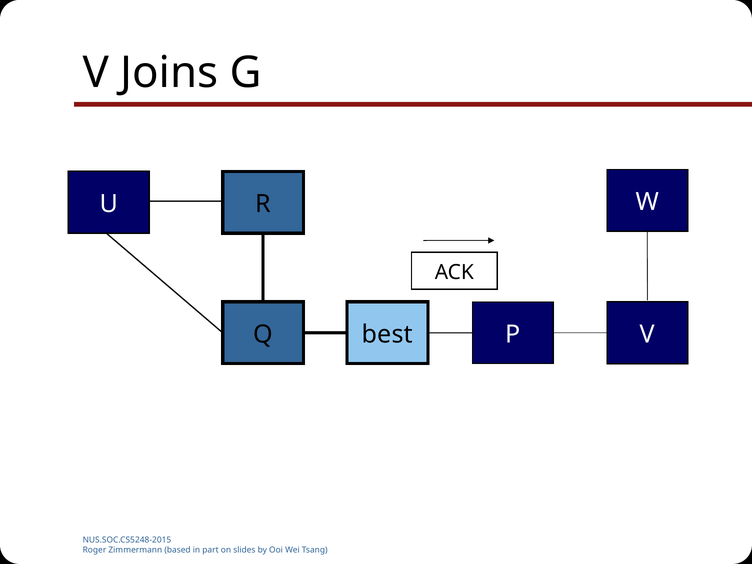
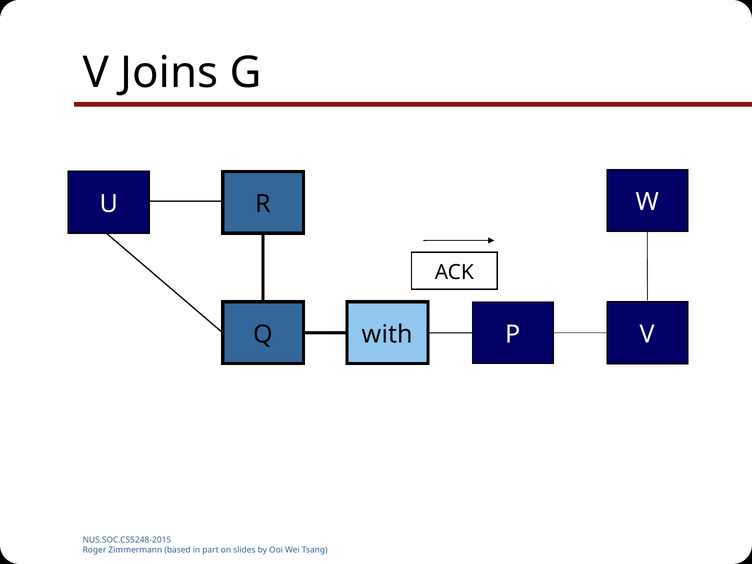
best: best -> with (387, 335)
